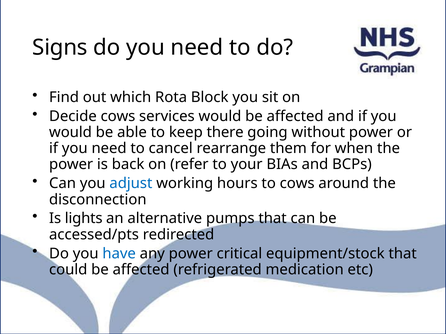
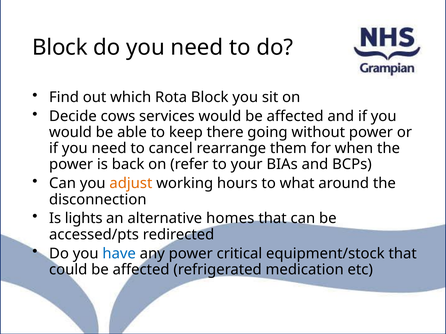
Signs: Signs -> Block (60, 47)
adjust colour: blue -> orange (131, 184)
to cows: cows -> what (297, 184)
pumps: pumps -> homes (230, 219)
